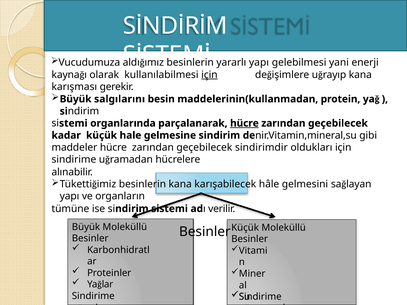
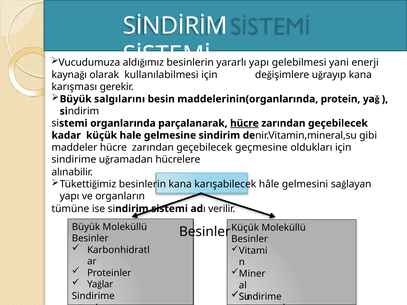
için underline: present -> none (209, 75)
maddelerinin(kullanmadan: maddelerinin(kullanmadan -> maddelerinin(organlarında (248, 99)
sindirimdir: sindirimdir -> geçmesine (261, 148)
